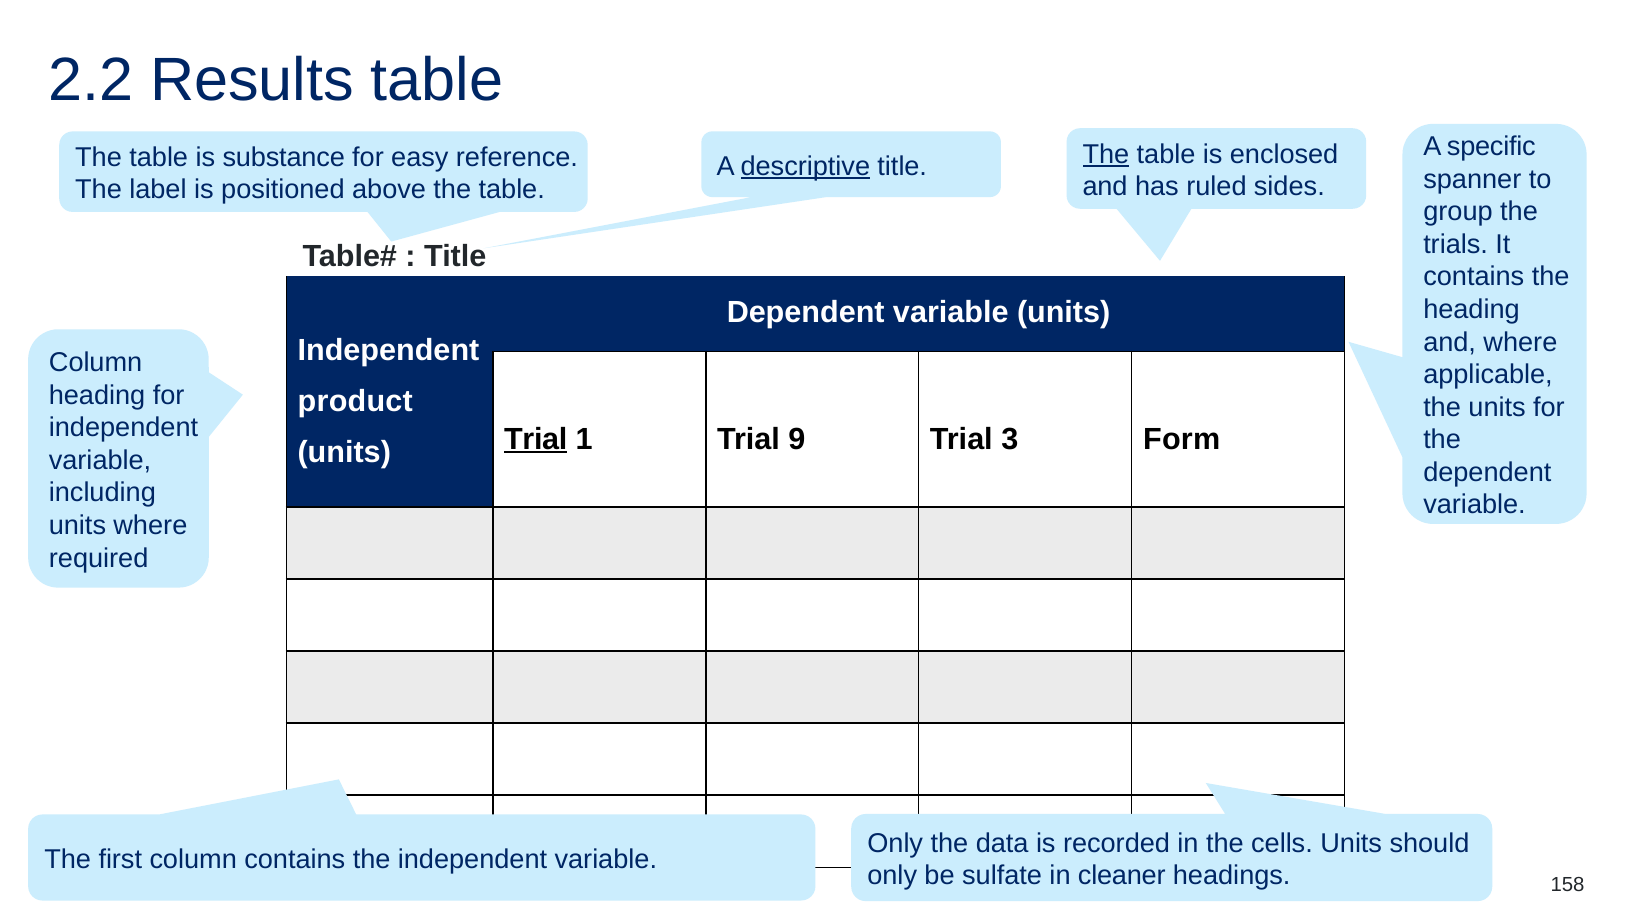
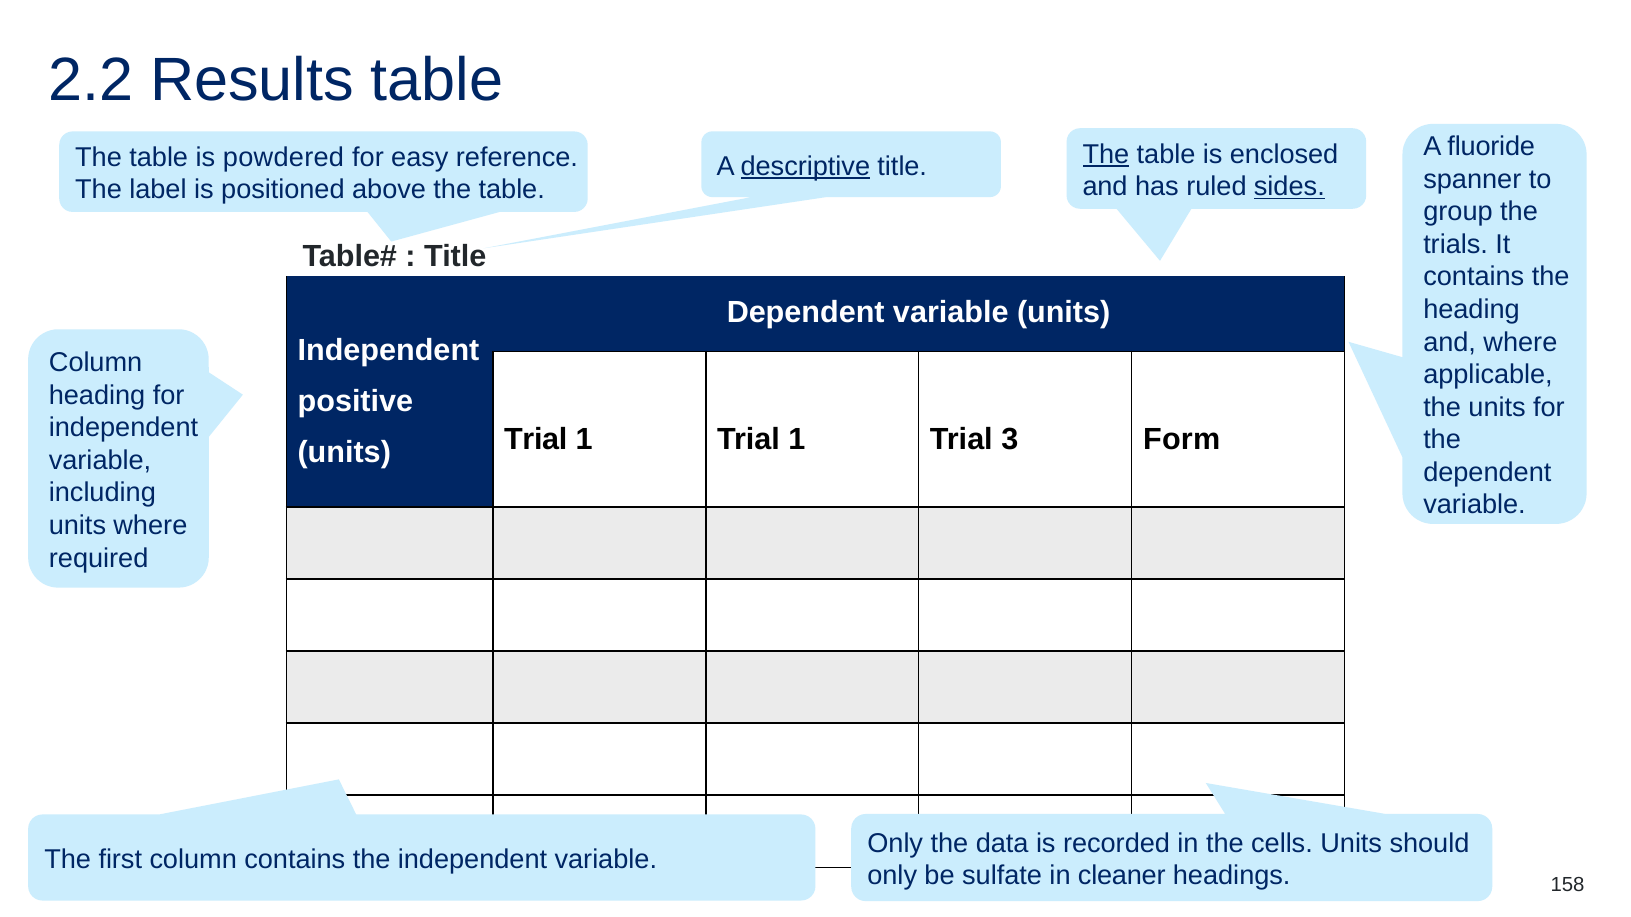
specific: specific -> fluoride (1491, 147)
substance: substance -> powdered (283, 157)
sides underline: none -> present (1289, 187)
product: product -> positive (355, 402)
Trial underline: present -> none (536, 439)
1 Trial 9: 9 -> 1 (797, 439)
